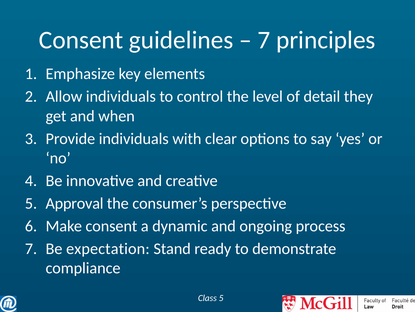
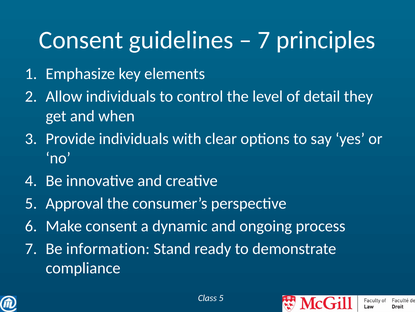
expectation: expectation -> information (108, 248)
